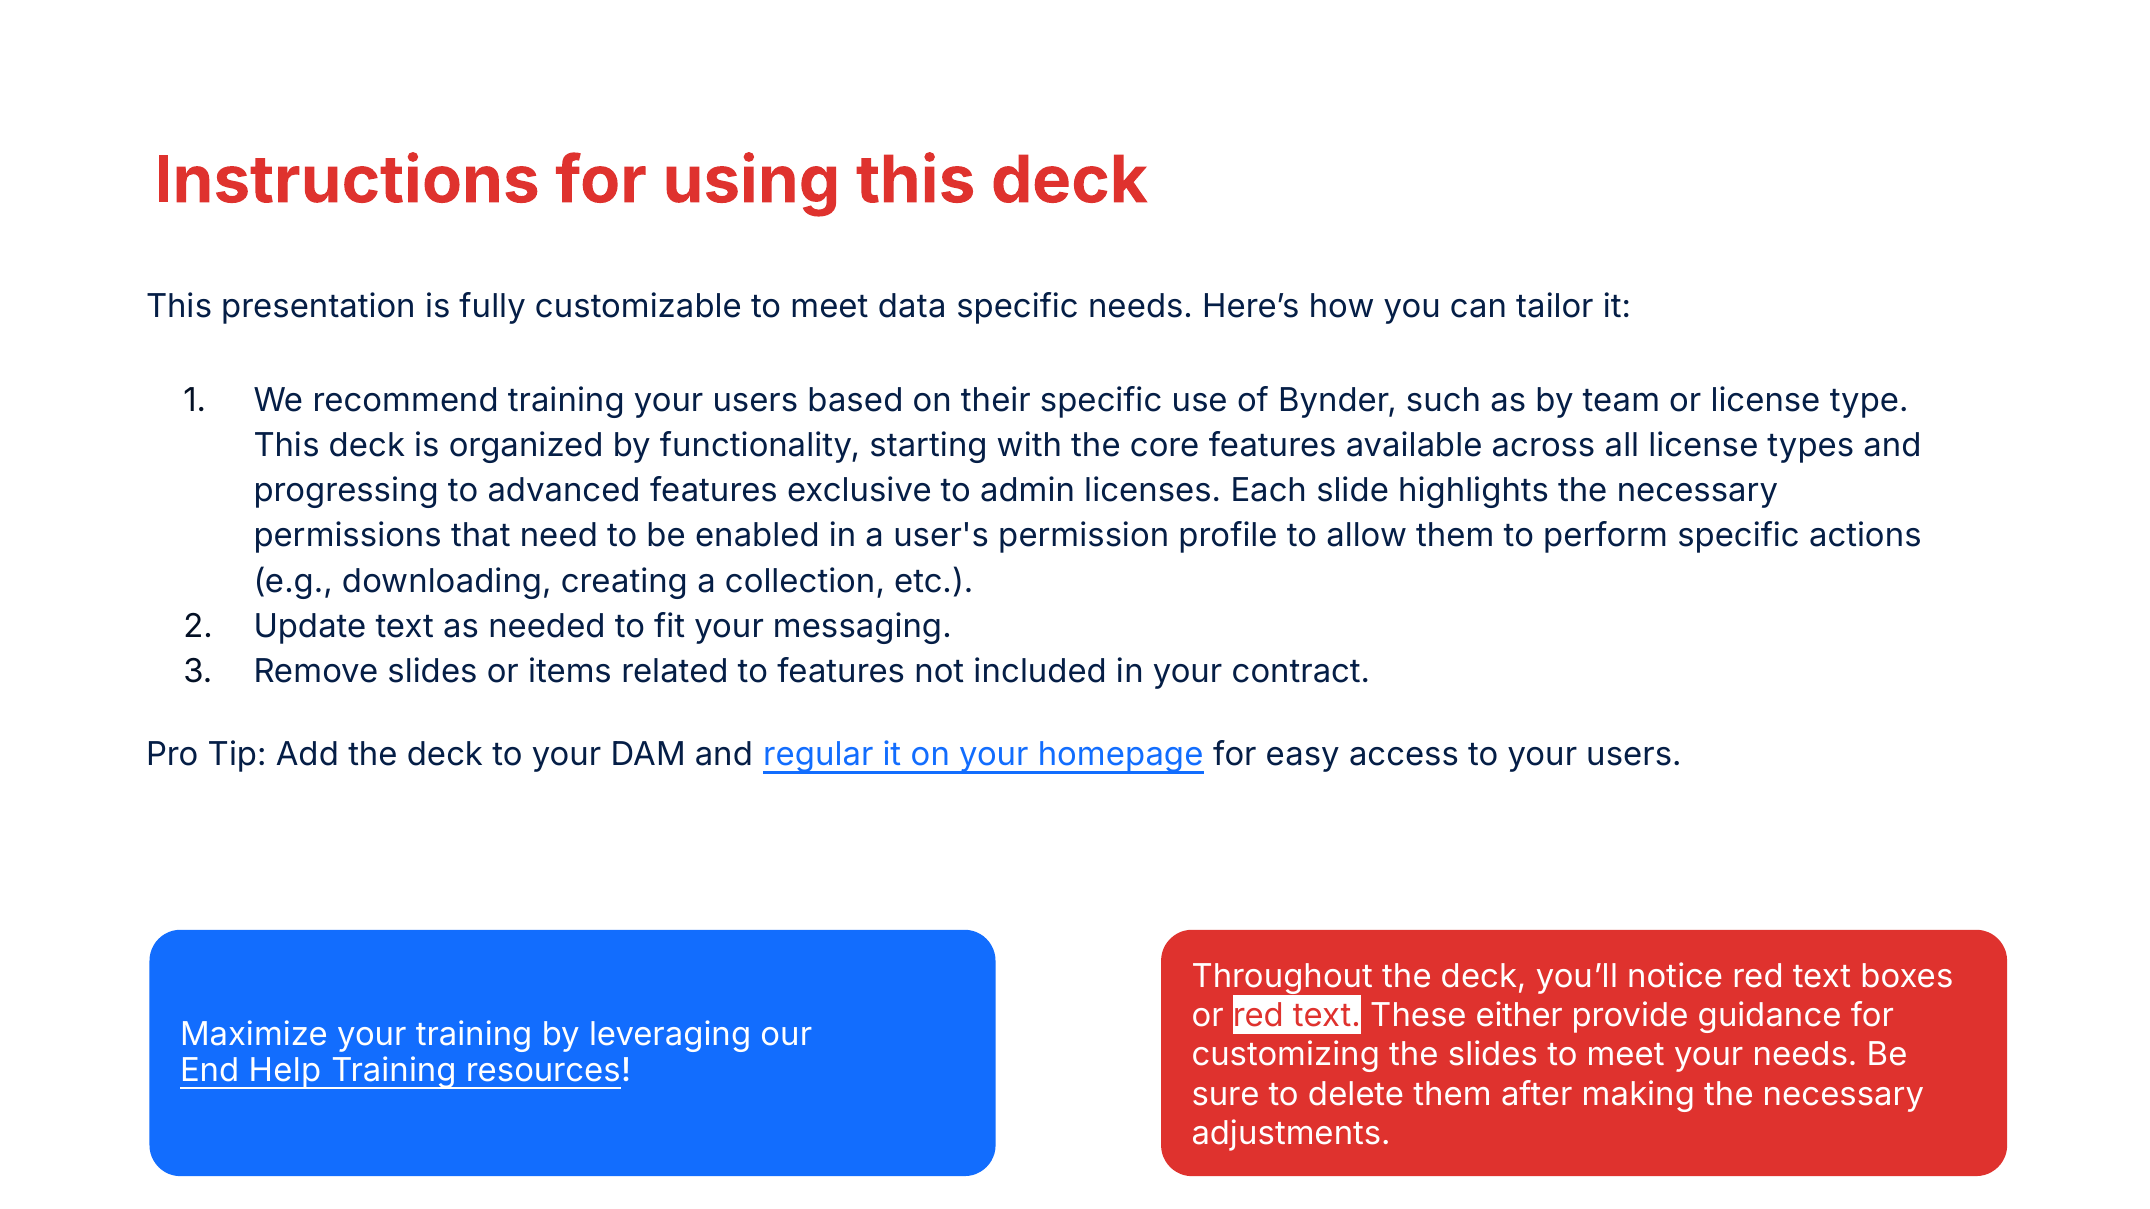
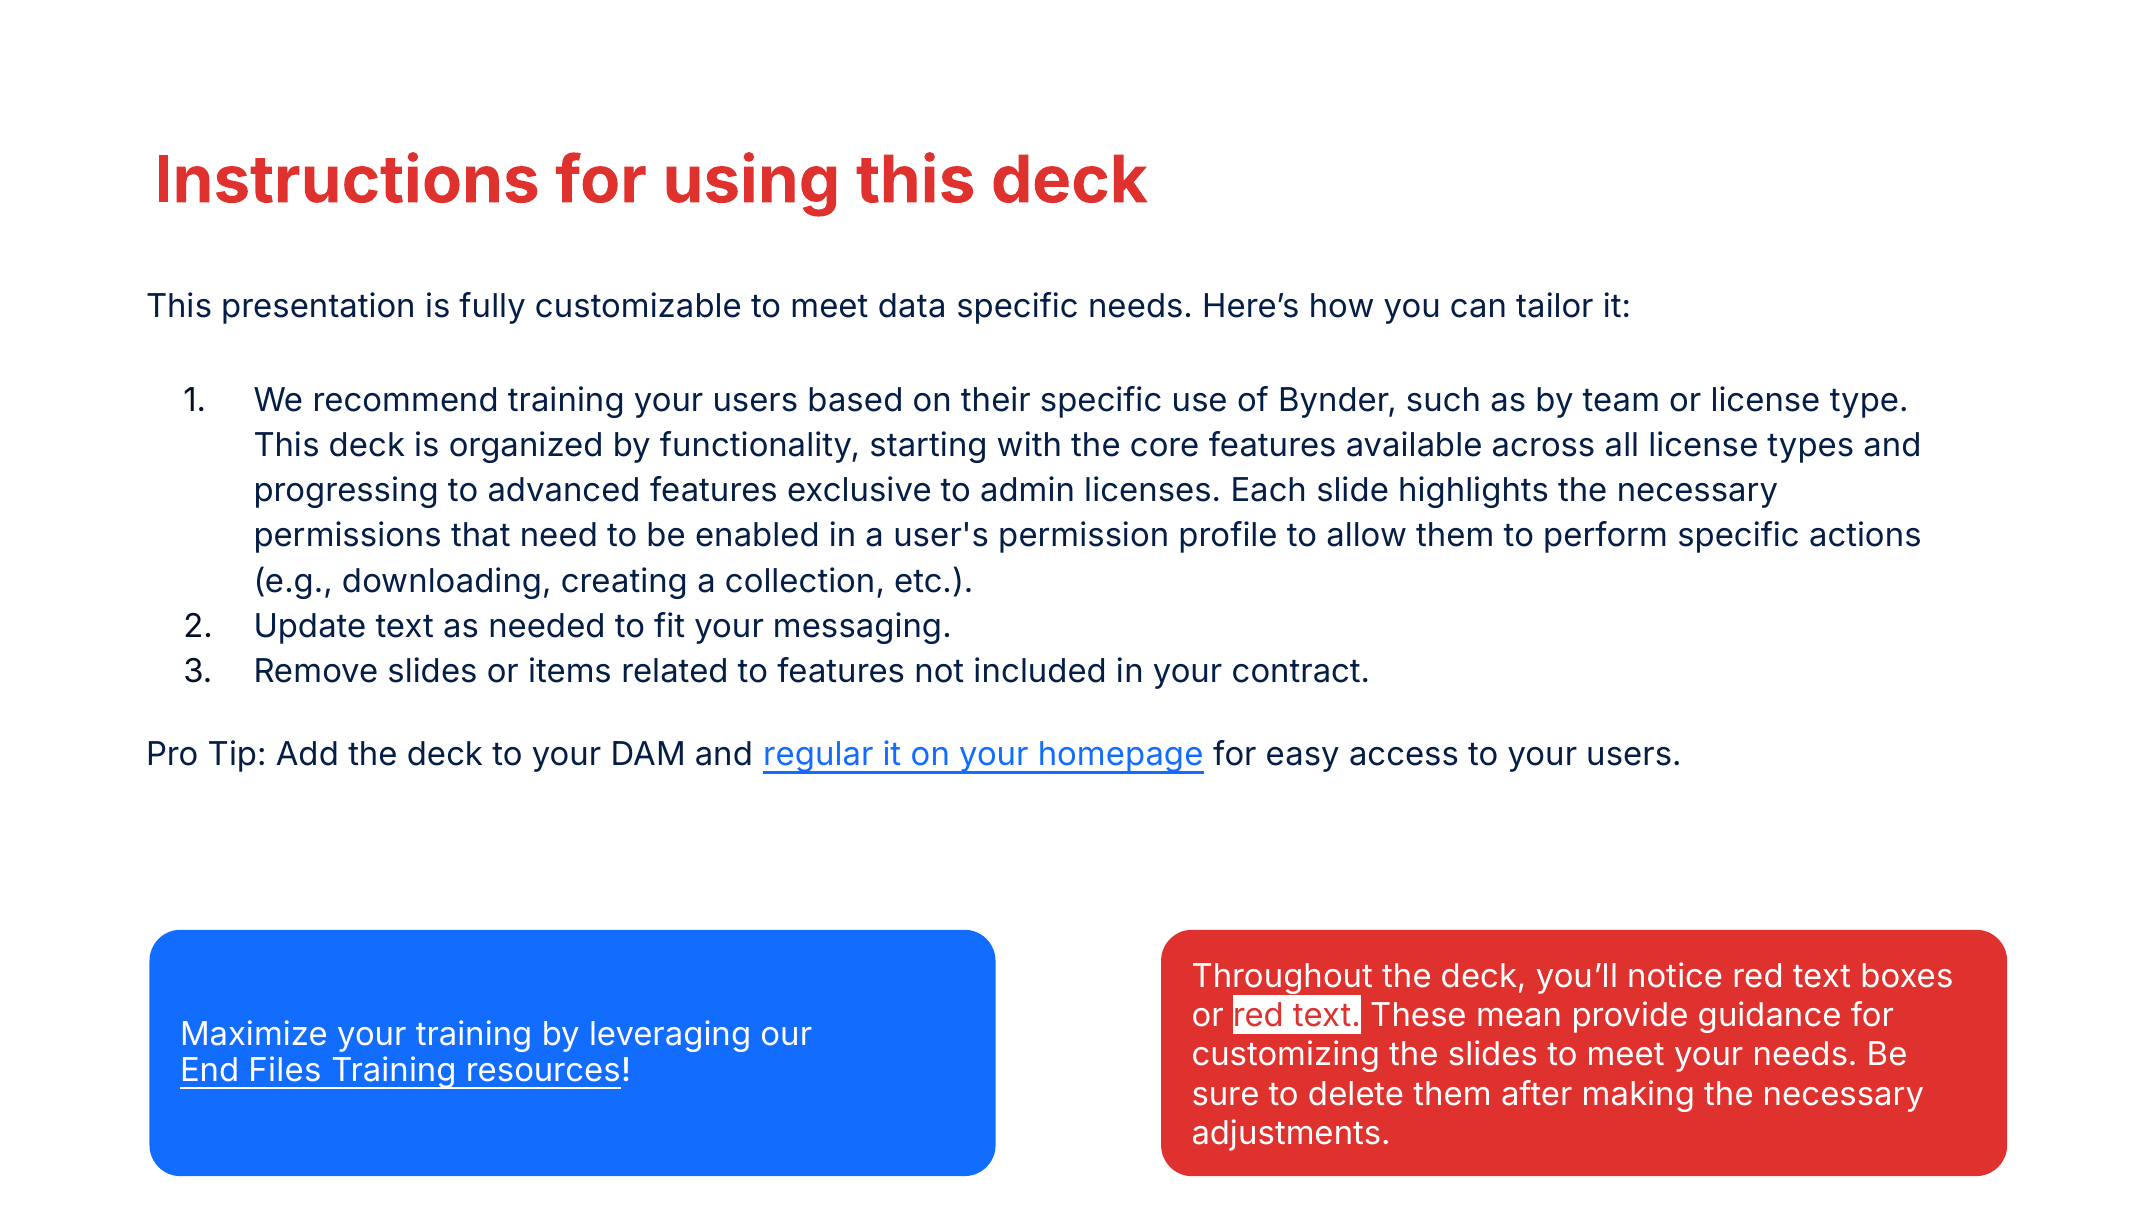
either: either -> mean (1519, 1016)
Help: Help -> Files (285, 1071)
